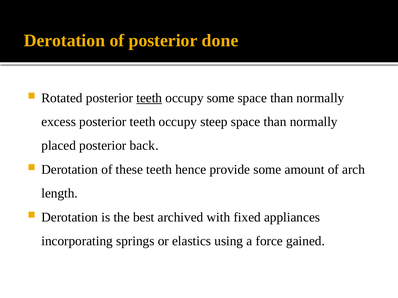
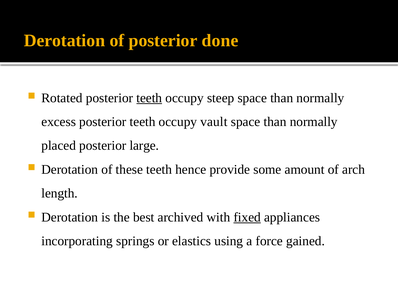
occupy some: some -> steep (221, 98)
steep: steep -> vault (214, 122)
back: back -> large (144, 146)
fixed underline: none -> present (247, 217)
